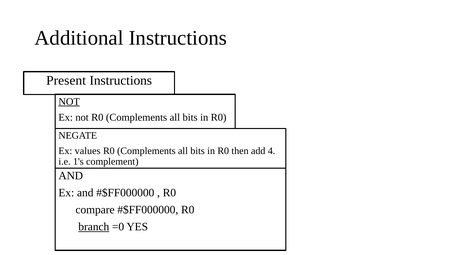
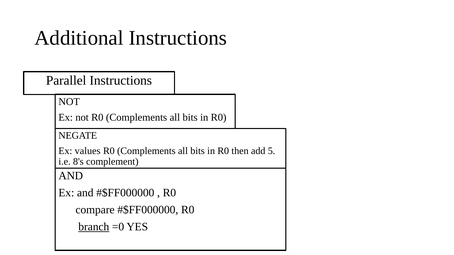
Present: Present -> Parallel (66, 81)
NOT underline: present -> none (69, 102)
4: 4 -> 5 (272, 151)
1's: 1's -> 8's (78, 162)
